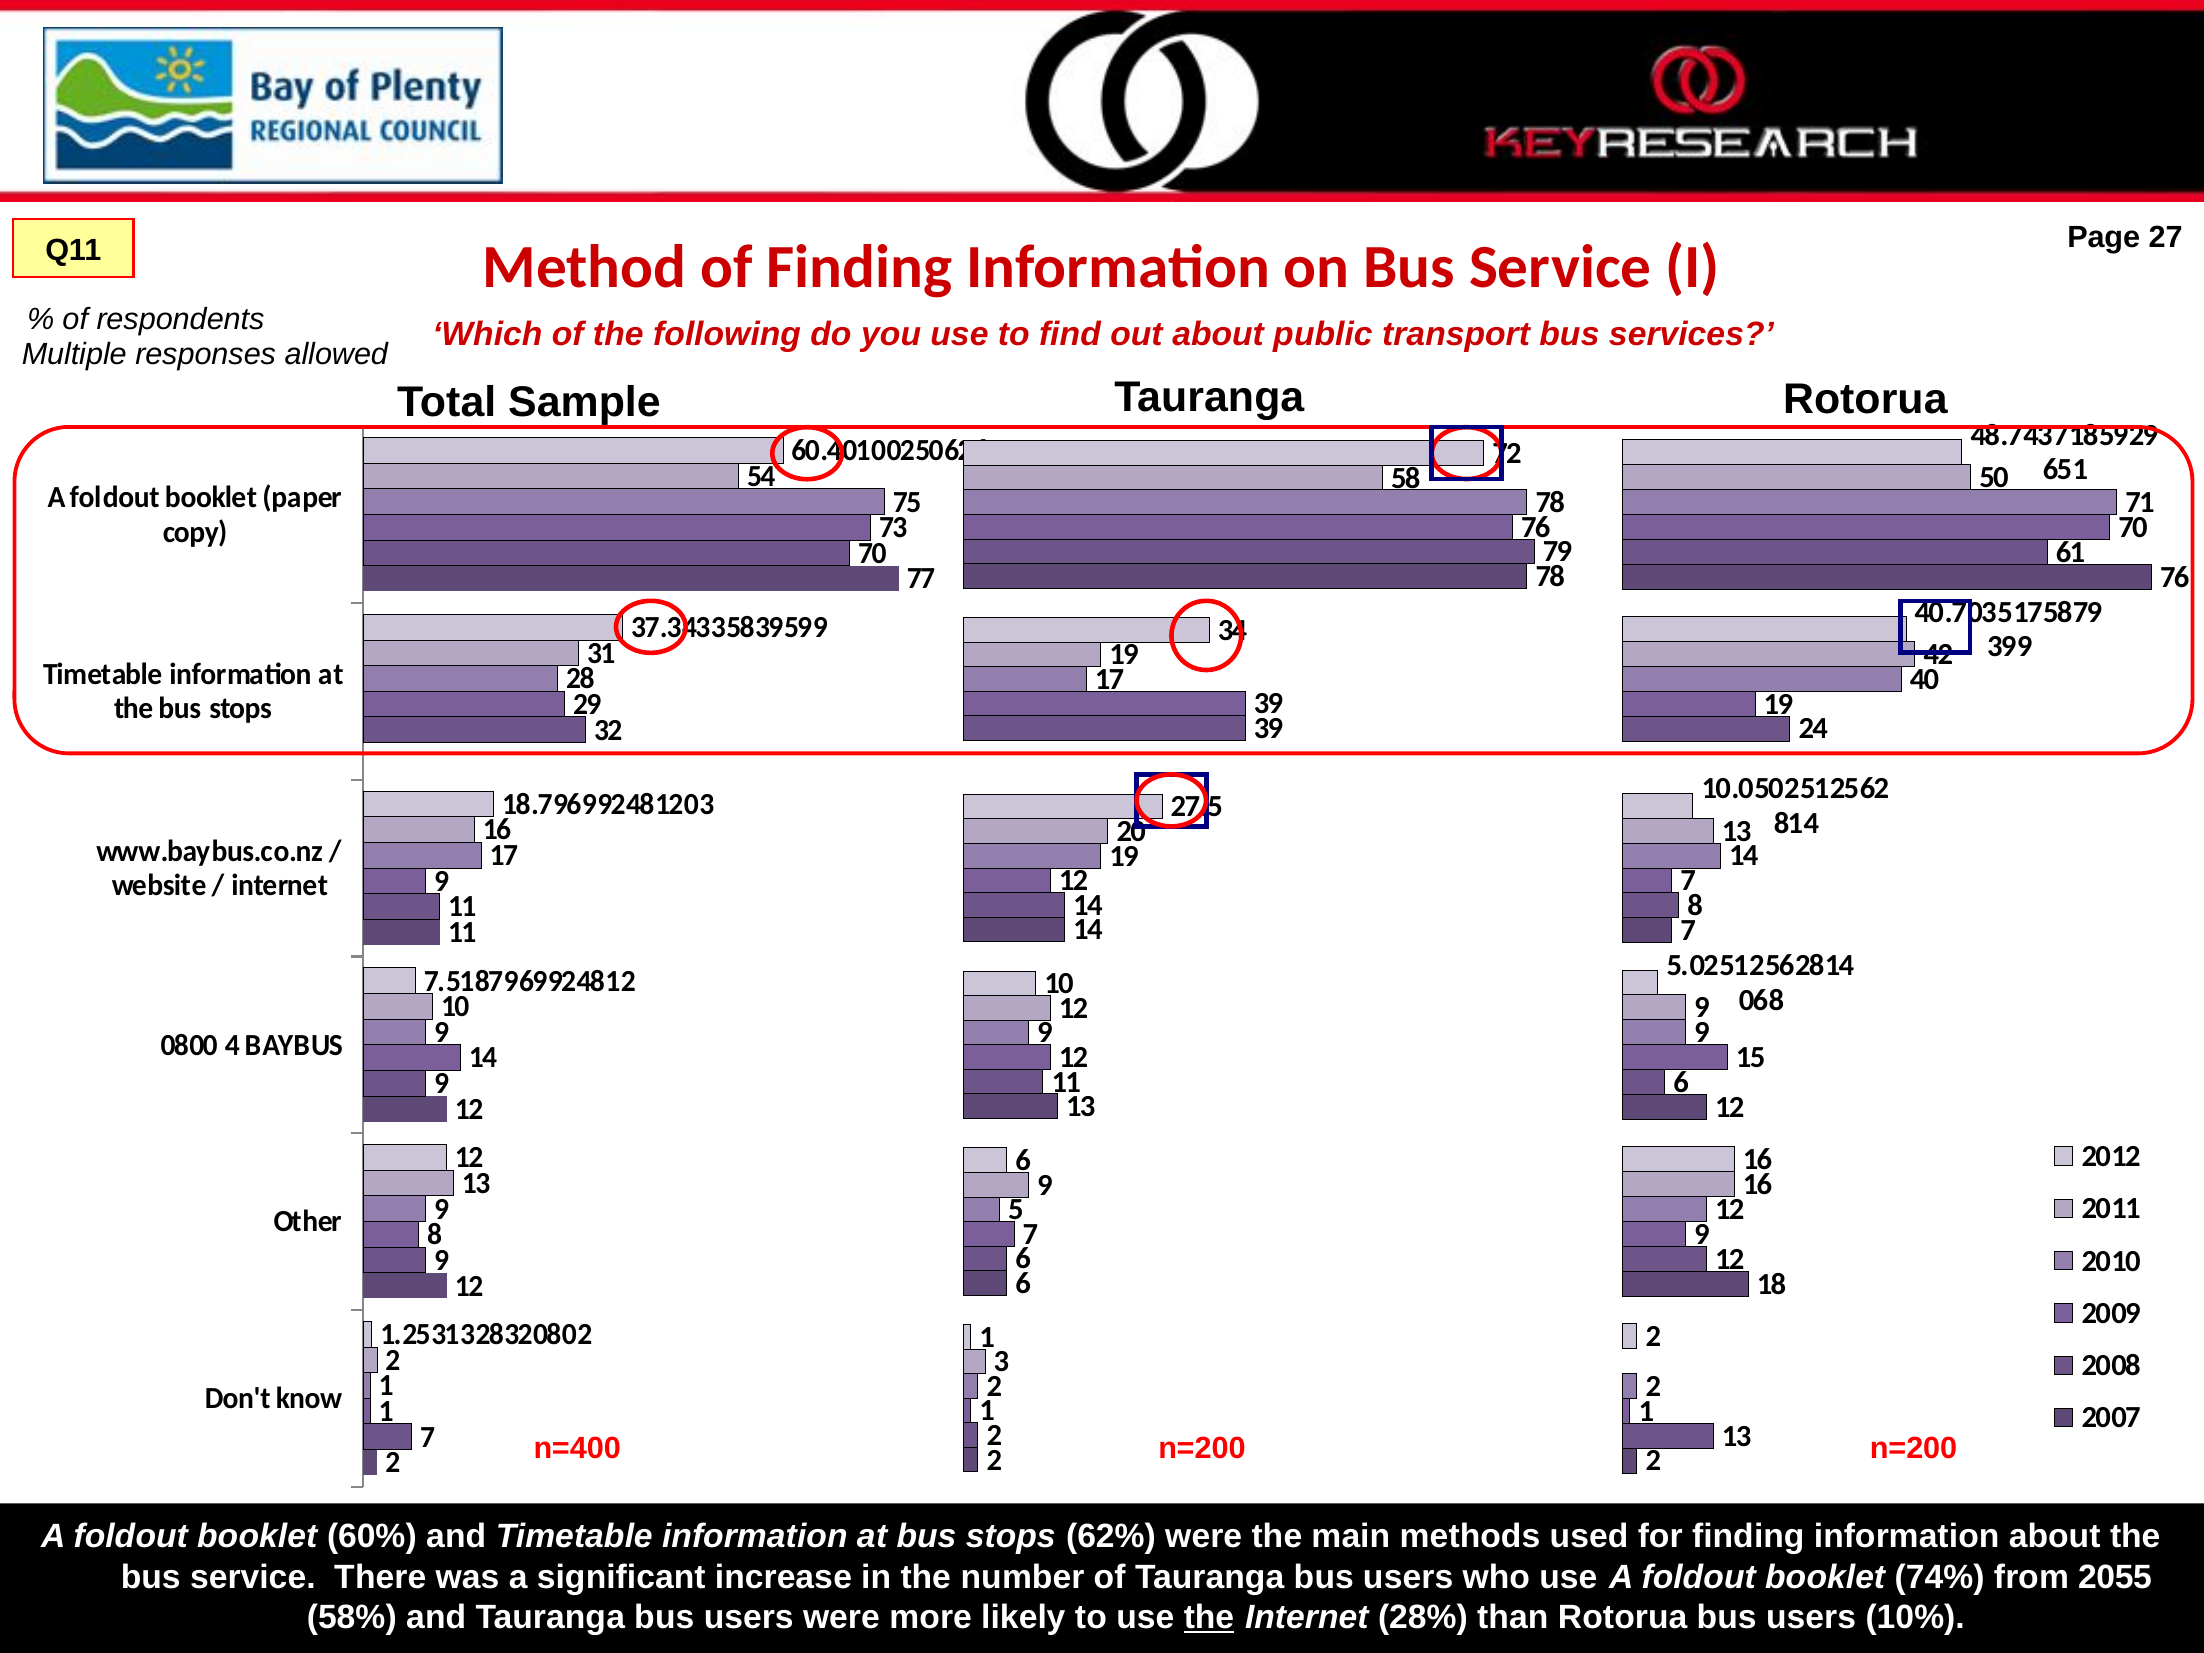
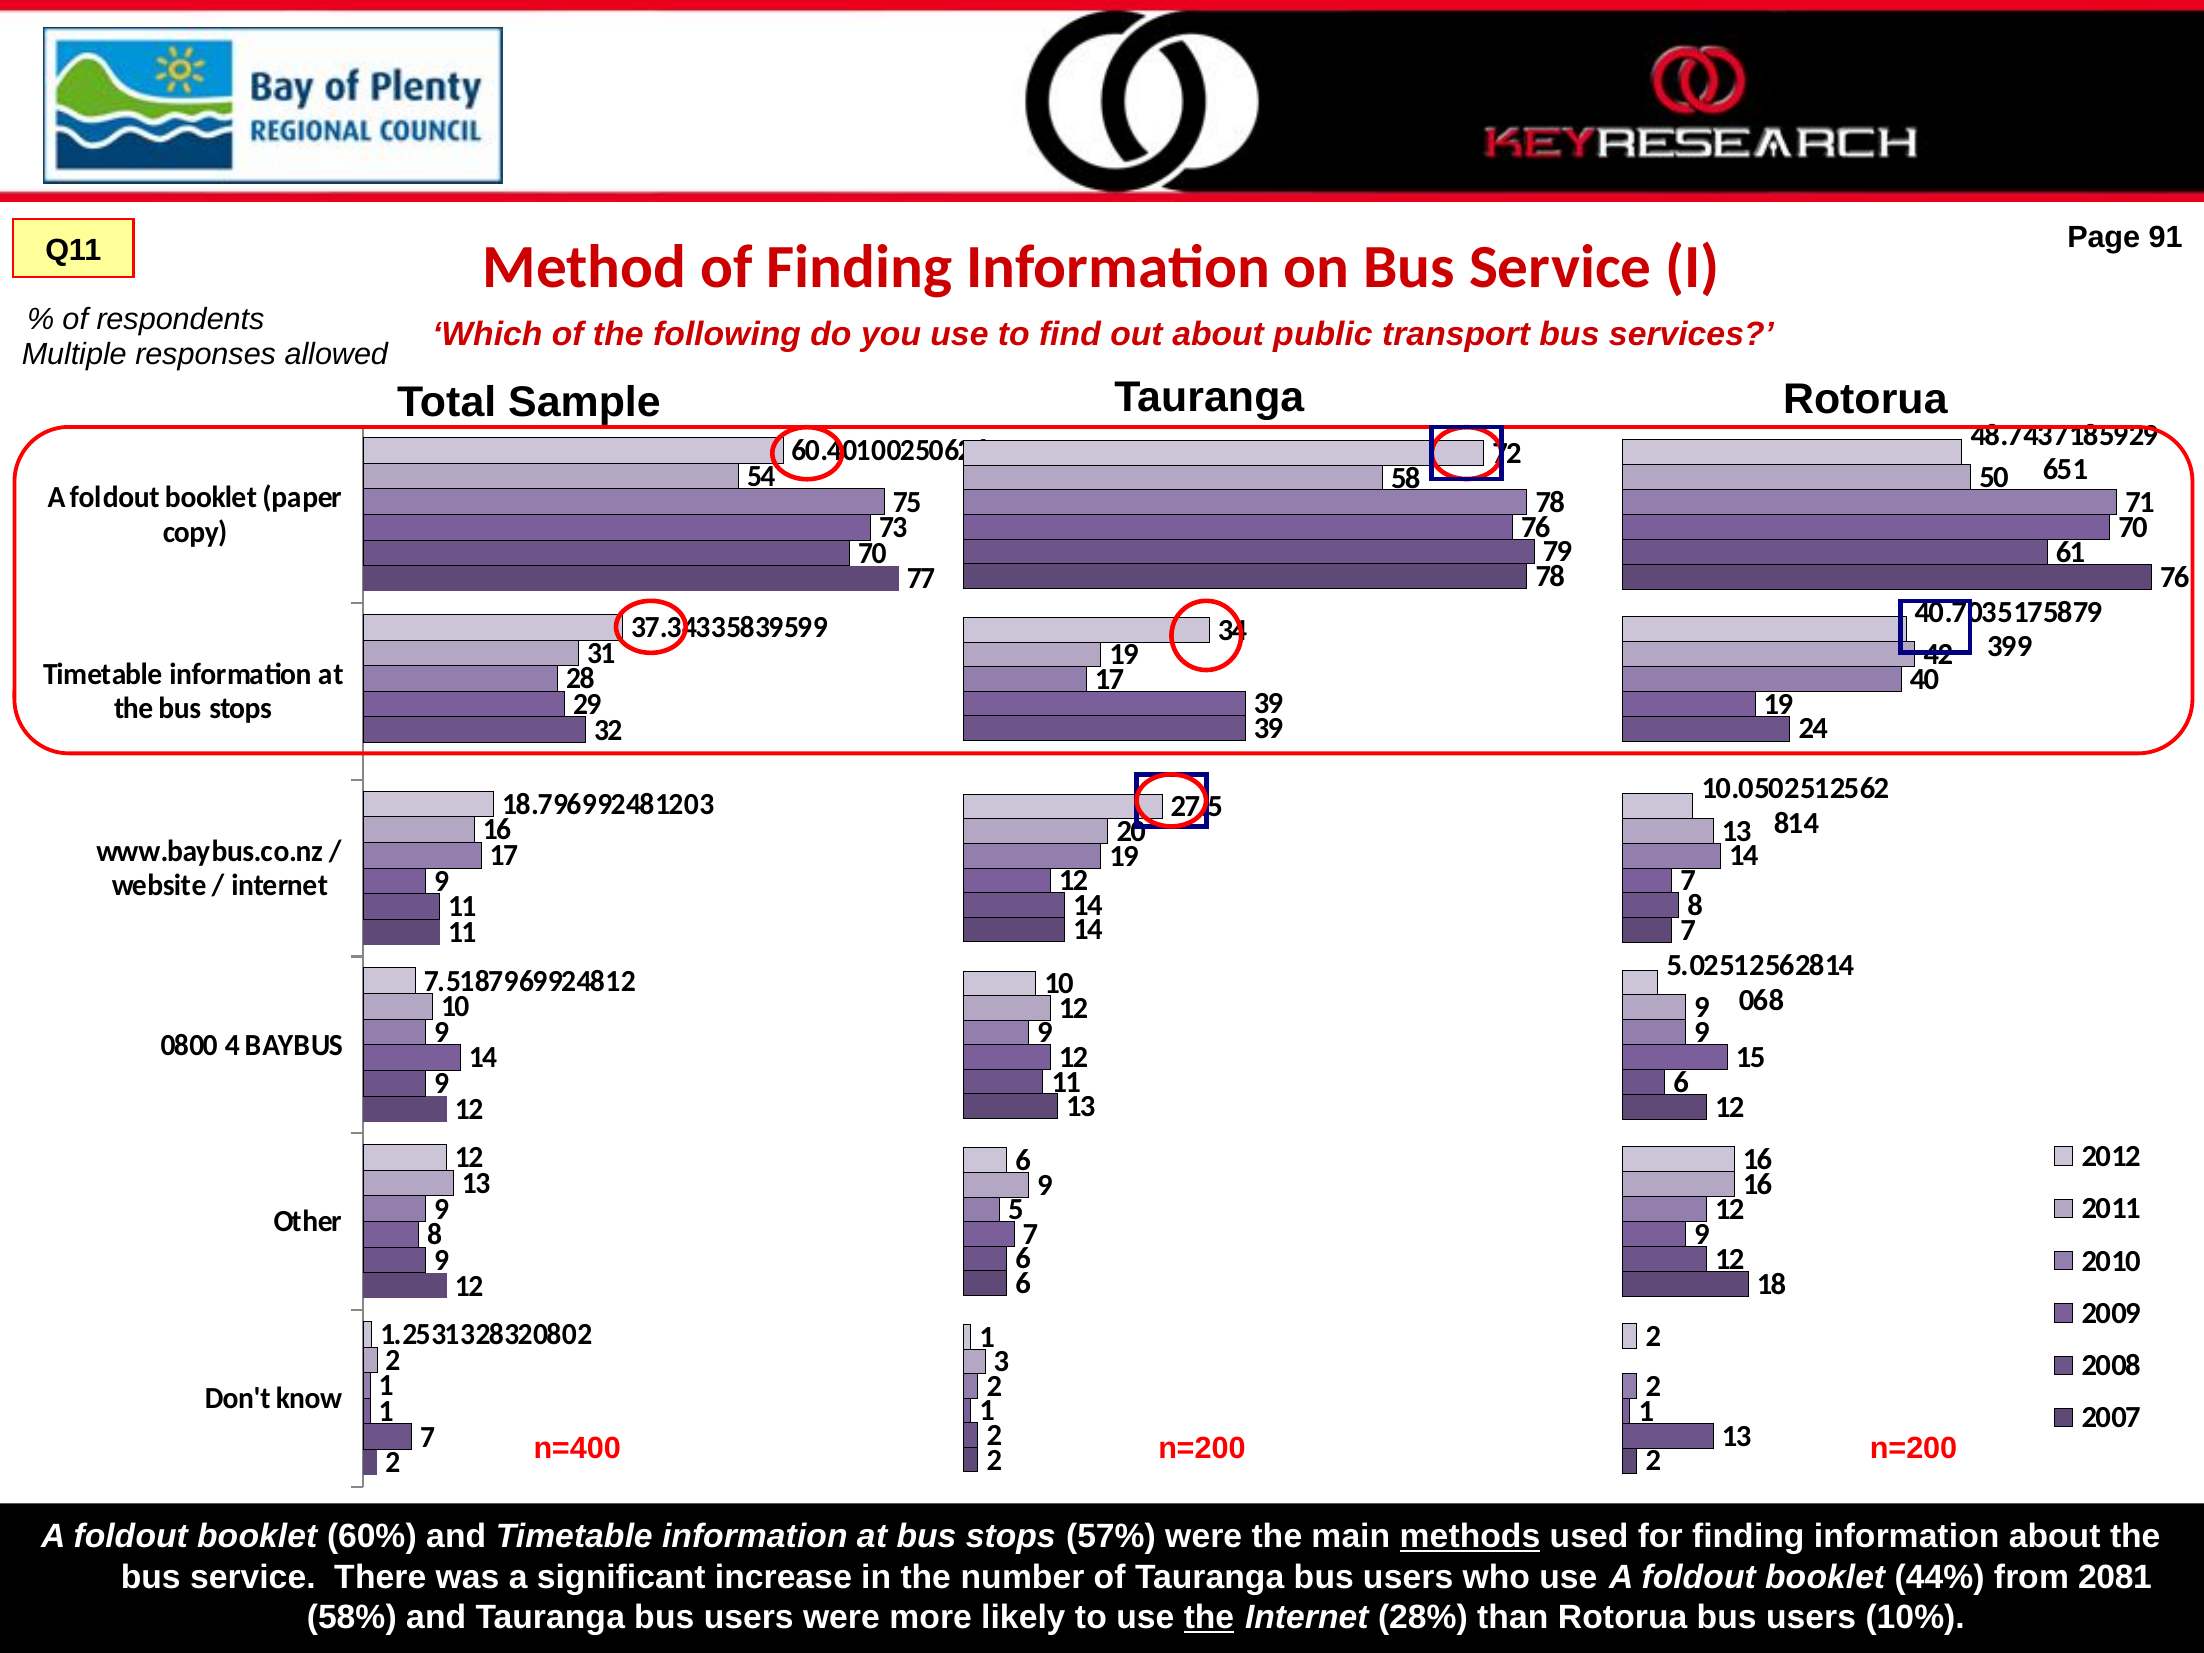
27: 27 -> 91 (2166, 237)
62%: 62% -> 57% (1111, 1537)
methods underline: none -> present (1470, 1537)
74%: 74% -> 44% (1940, 1577)
2055: 2055 -> 2081 (2115, 1577)
